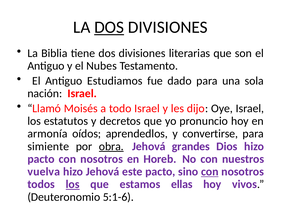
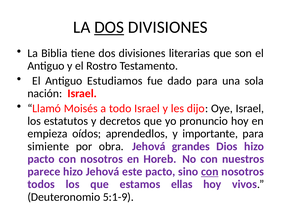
Nubes: Nubes -> Rostro (102, 66)
armonía: armonía -> empieza (47, 134)
convertirse: convertirse -> importante (210, 134)
obra underline: present -> none (111, 146)
vuelva: vuelva -> parece (44, 171)
los underline: present -> none (73, 184)
5:1-6: 5:1-6 -> 5:1-9 (118, 197)
